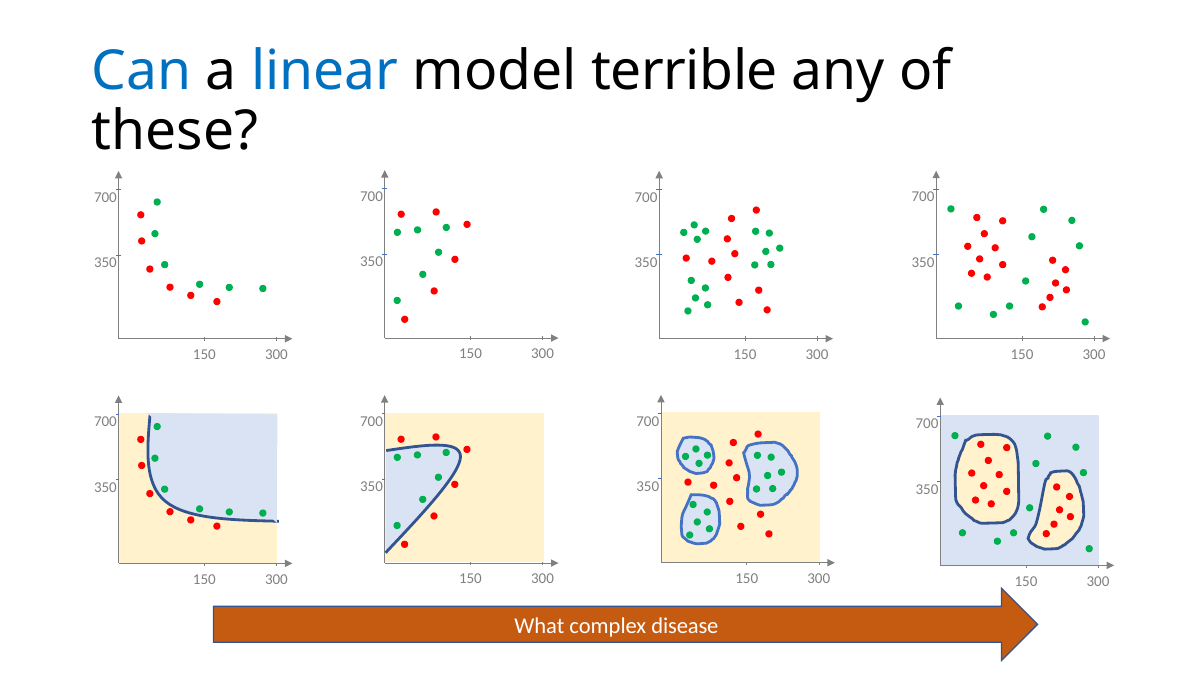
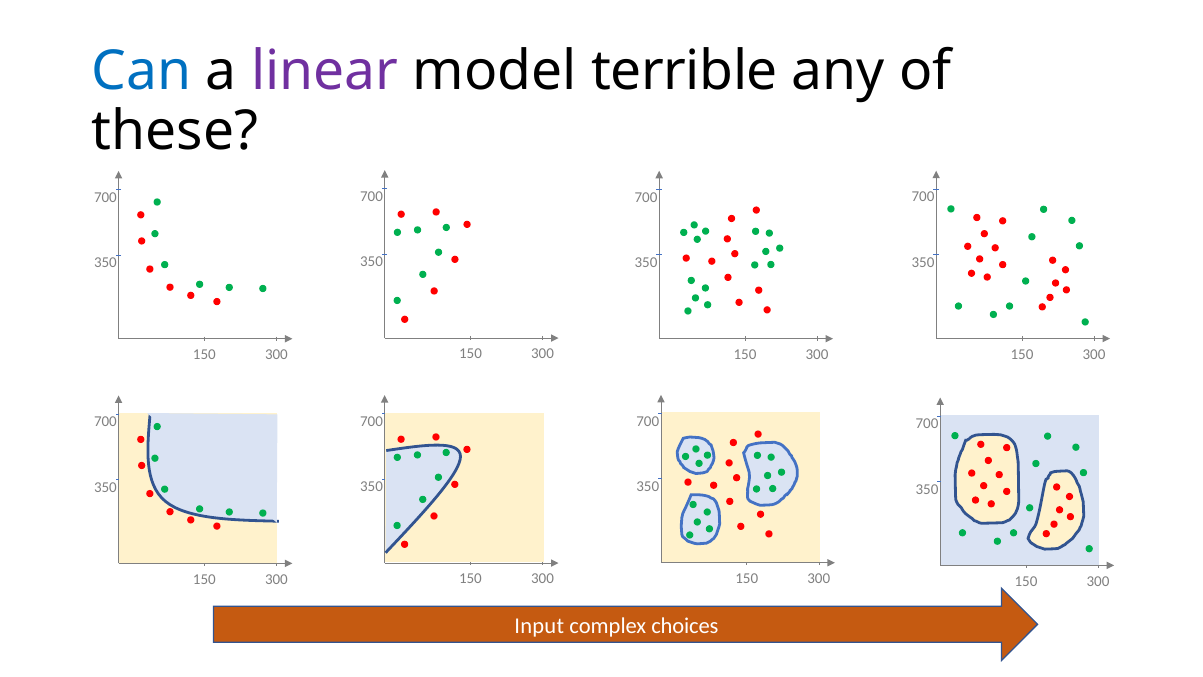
linear colour: blue -> purple (325, 71)
What: What -> Input (539, 626)
disease: disease -> choices (685, 626)
